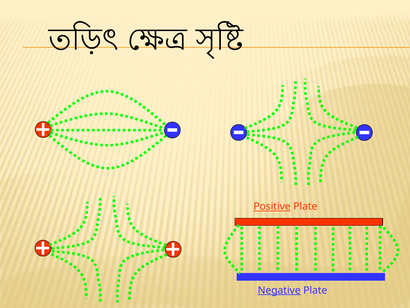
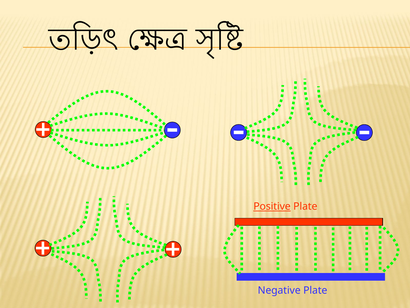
Negative underline: present -> none (279, 290)
